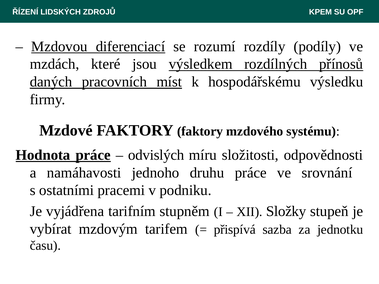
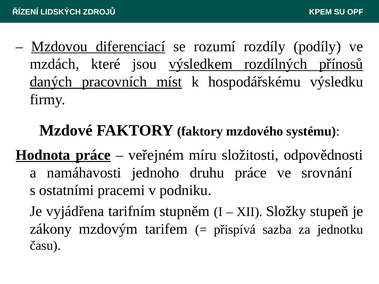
odvislých: odvislých -> veřejném (156, 155)
vybírat: vybírat -> zákony (51, 229)
